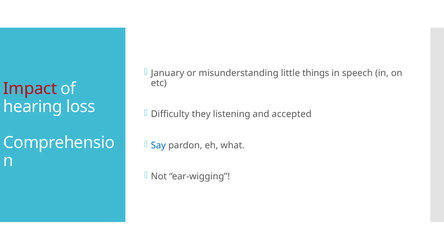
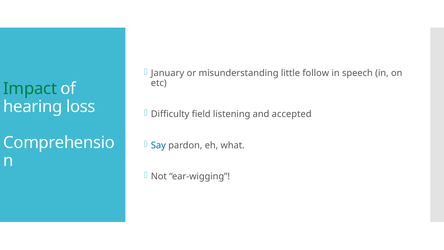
things: things -> follow (316, 73)
Impact colour: red -> green (30, 89)
they: they -> field (201, 114)
